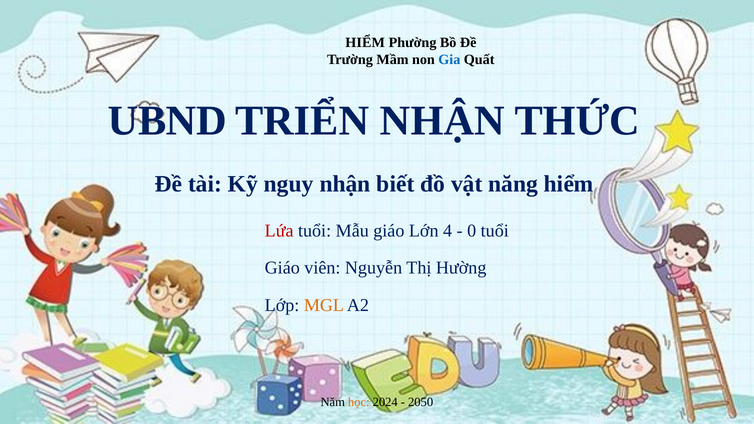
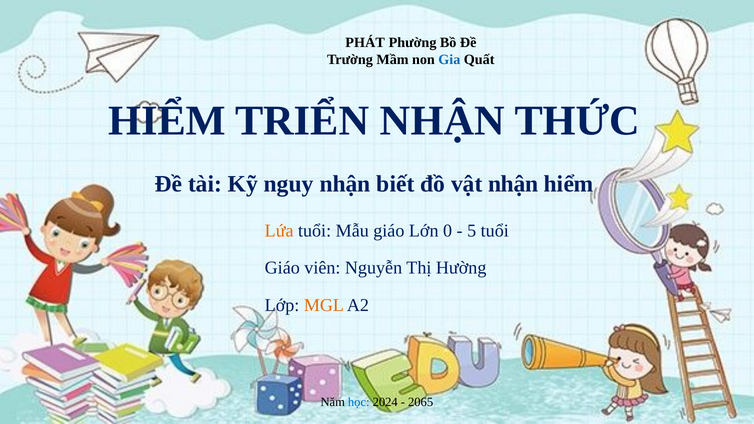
HIỂM: HIỂM -> PHÁT (365, 43)
UBND: UBND -> HIỂM (167, 121)
vật năng: năng -> nhận (513, 184)
Lứa colour: red -> orange (279, 231)
4: 4 -> 0 (448, 231)
0: 0 -> 5 (472, 231)
học colour: orange -> blue (359, 402)
2050: 2050 -> 2065 (421, 402)
